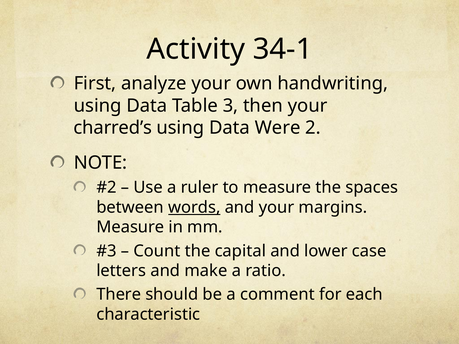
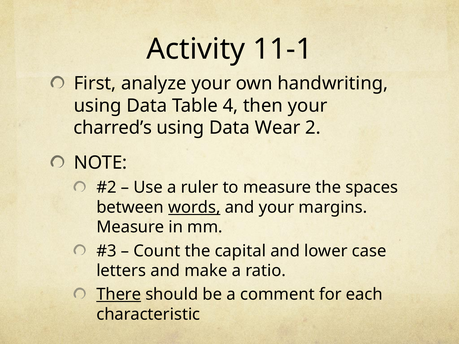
34-1: 34-1 -> 11-1 (283, 49)
3: 3 -> 4 (230, 106)
Were: Were -> Wear (278, 128)
There underline: none -> present (119, 295)
